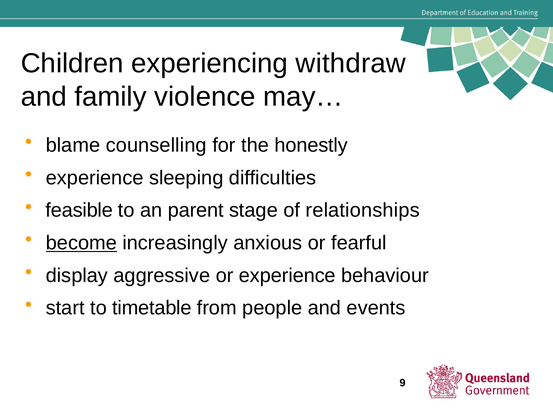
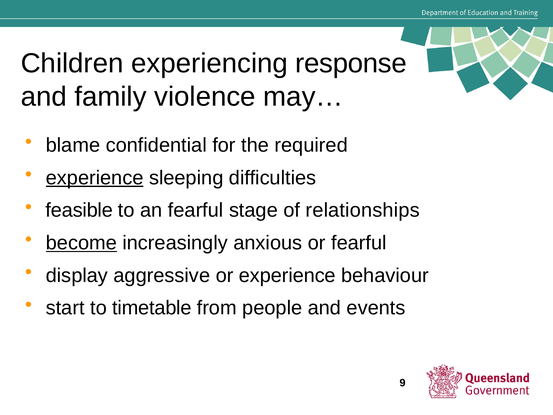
withdraw: withdraw -> response (351, 63)
counselling: counselling -> confidential (156, 145)
honestly: honestly -> required (311, 145)
experience underline: none -> present (95, 178)
an parent: parent -> fearful (196, 210)
